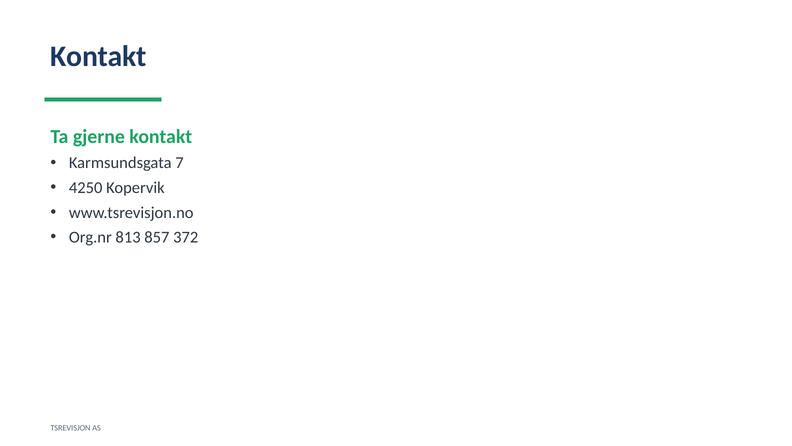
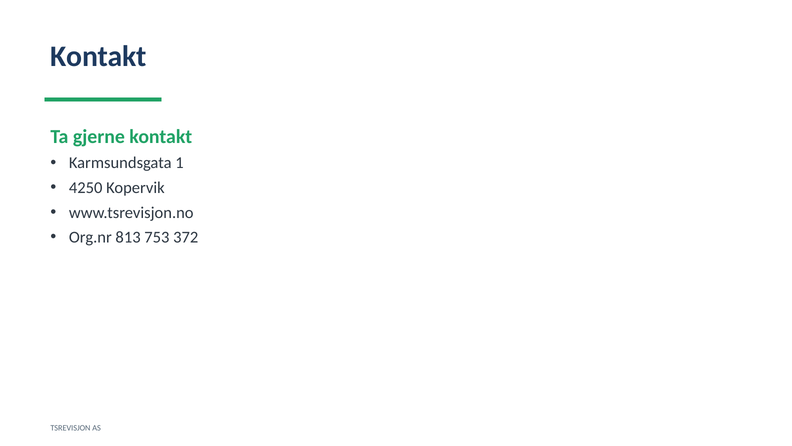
7: 7 -> 1 (180, 163)
857: 857 -> 753 (157, 237)
